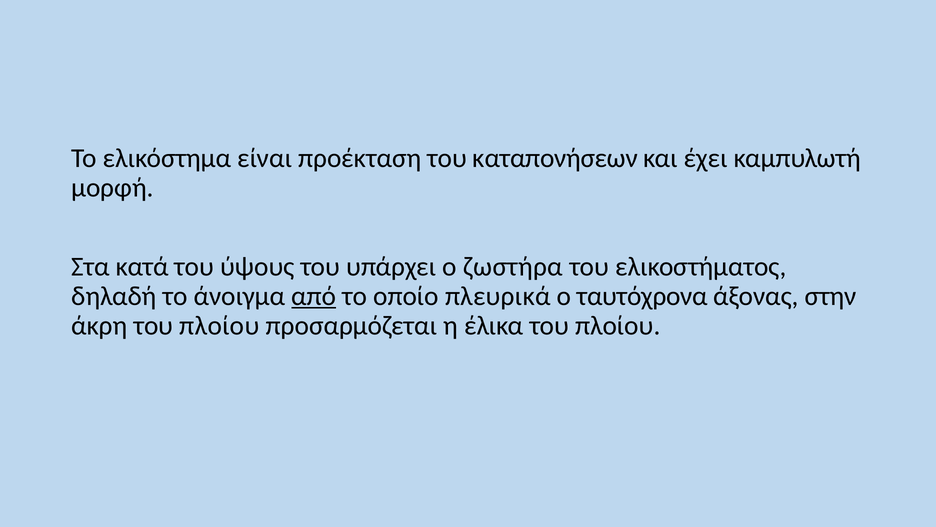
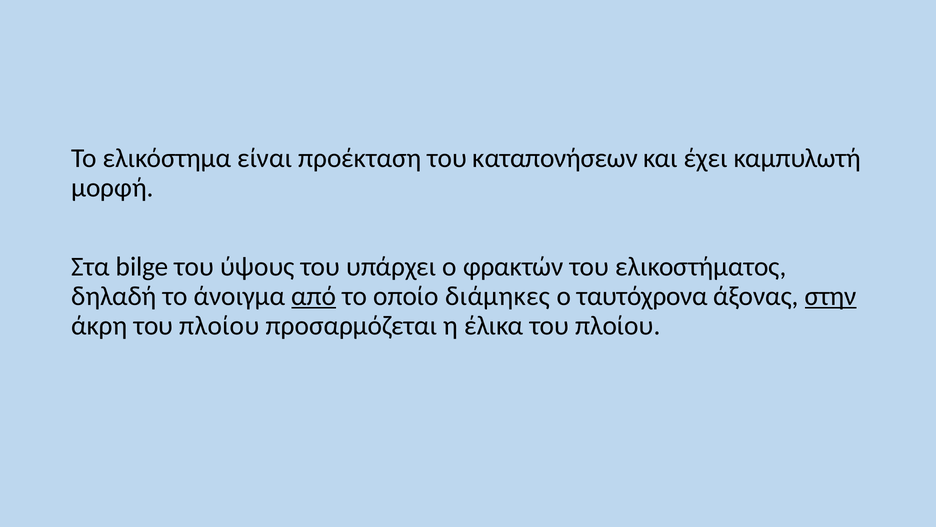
κατά: κατά -> bilge (142, 266)
ζωστήρα: ζωστήρα -> φρακτών (513, 266)
πλευρικά: πλευρικά -> διάμηκες (498, 296)
στην underline: none -> present (831, 296)
